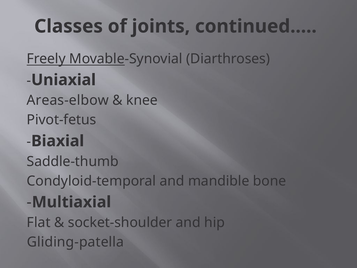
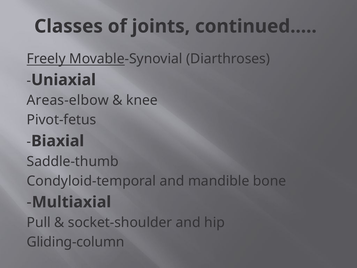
Flat: Flat -> Pull (39, 222)
Gliding-patella: Gliding-patella -> Gliding-column (76, 242)
